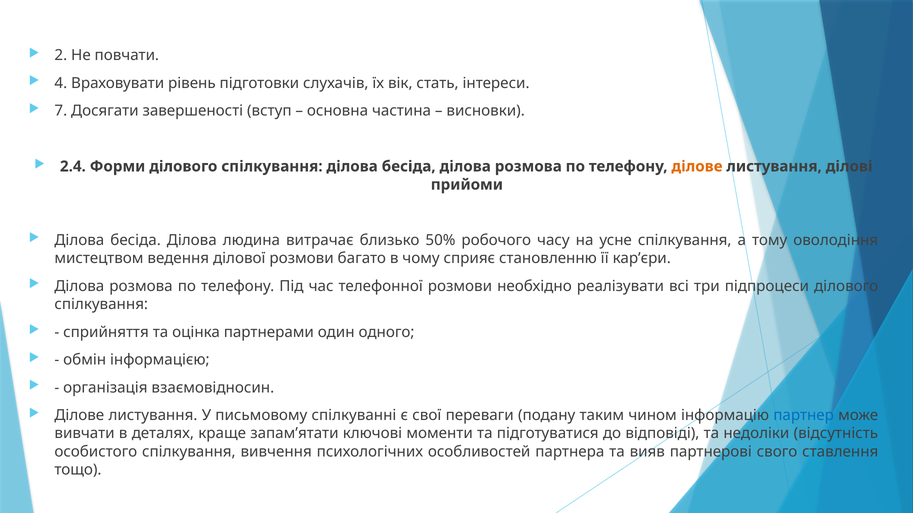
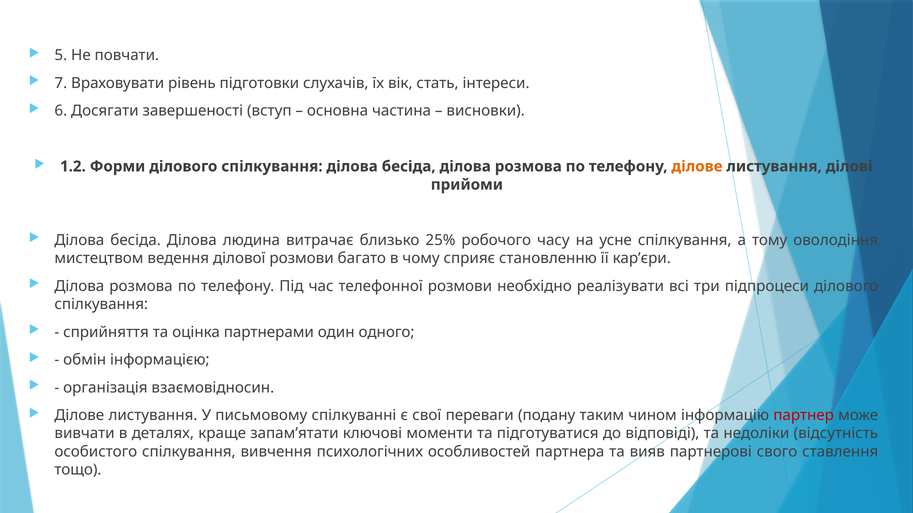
2: 2 -> 5 (61, 56)
4: 4 -> 7 (61, 83)
7: 7 -> 6 (61, 111)
2.4: 2.4 -> 1.2 (73, 167)
50%: 50% -> 25% (440, 240)
партнер colour: blue -> red (804, 416)
